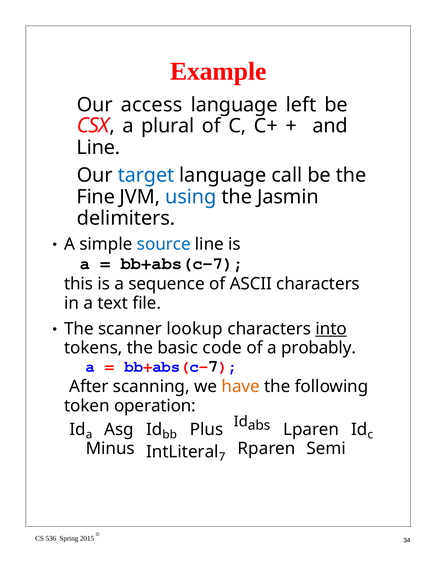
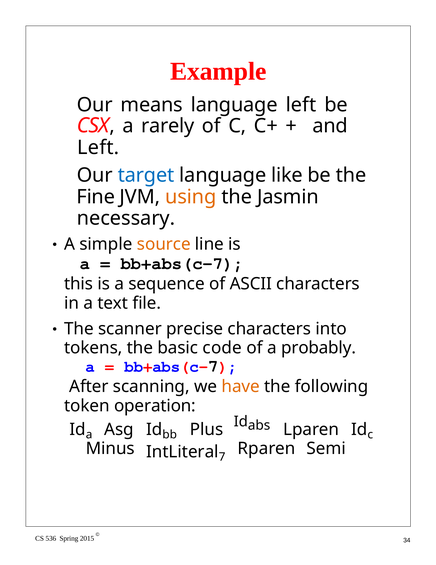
access: access -> means (152, 105)
plural: plural -> rarely (168, 126)
Line: Line -> Left (98, 147)
call: call -> like (287, 175)
using colour: blue -> orange (191, 197)
delimiters: delimiters -> necessary (126, 218)
source colour: blue -> orange (164, 244)
lookup: lookup -> precise (195, 328)
into underline: present -> none (331, 328)
